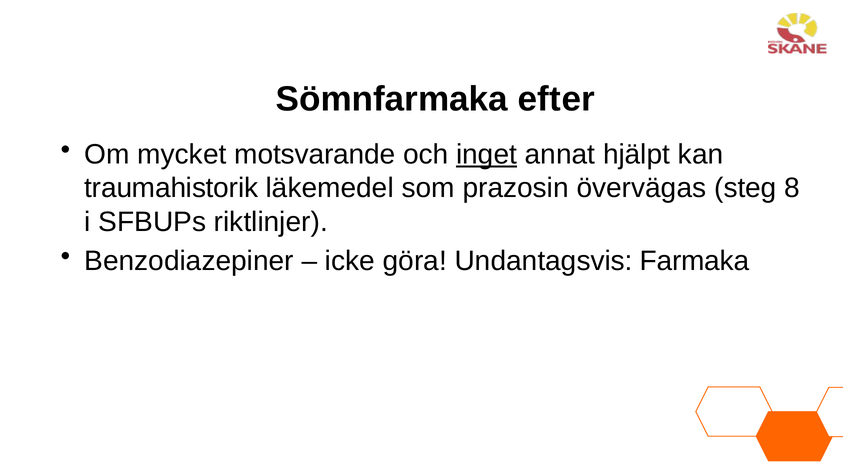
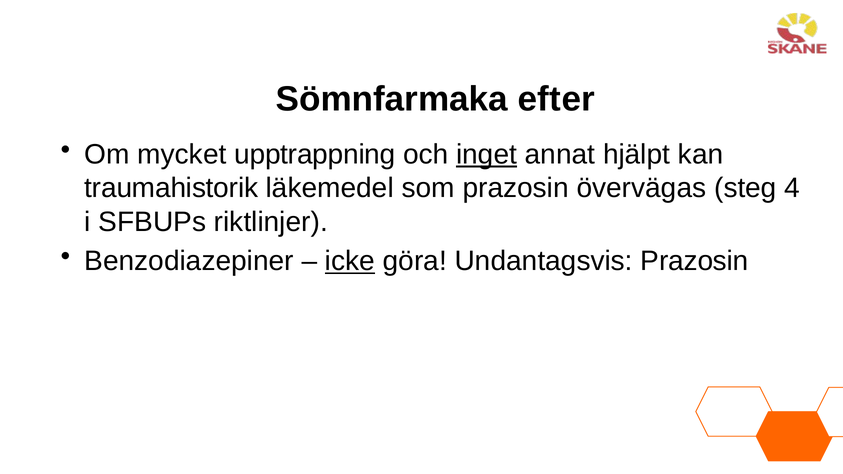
motsvarande: motsvarande -> upptrappning (315, 154)
8: 8 -> 4 (792, 188)
icke underline: none -> present (350, 261)
Undantagsvis Farmaka: Farmaka -> Prazosin (695, 261)
